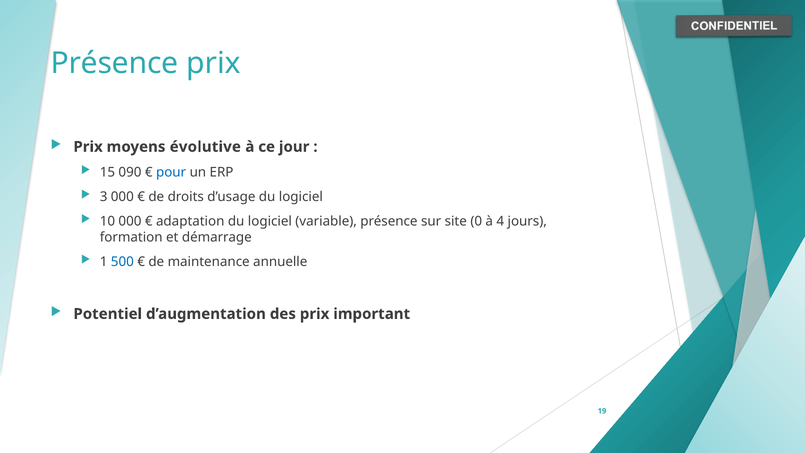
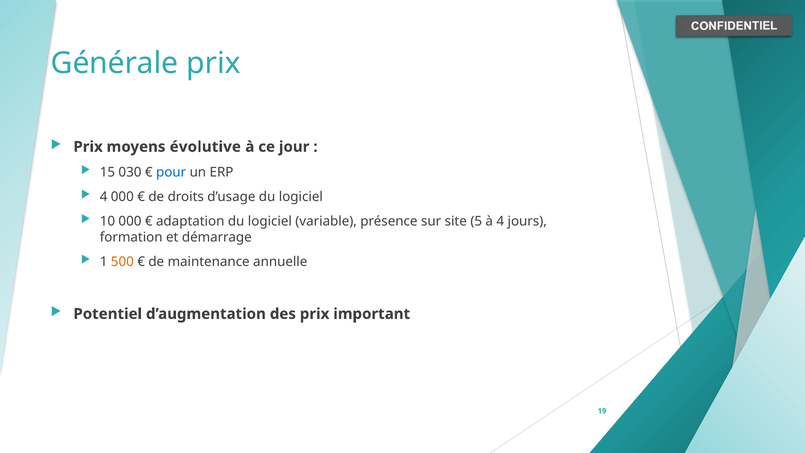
Présence: Présence -> Générale (115, 63)
090: 090 -> 030 (130, 172)
3: 3 -> 4 (104, 197)
0: 0 -> 5 (476, 221)
500 colour: blue -> orange (122, 262)
